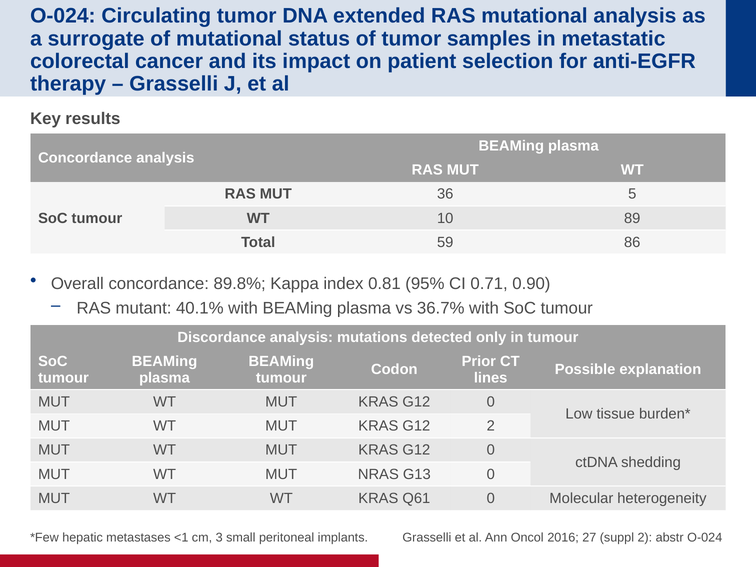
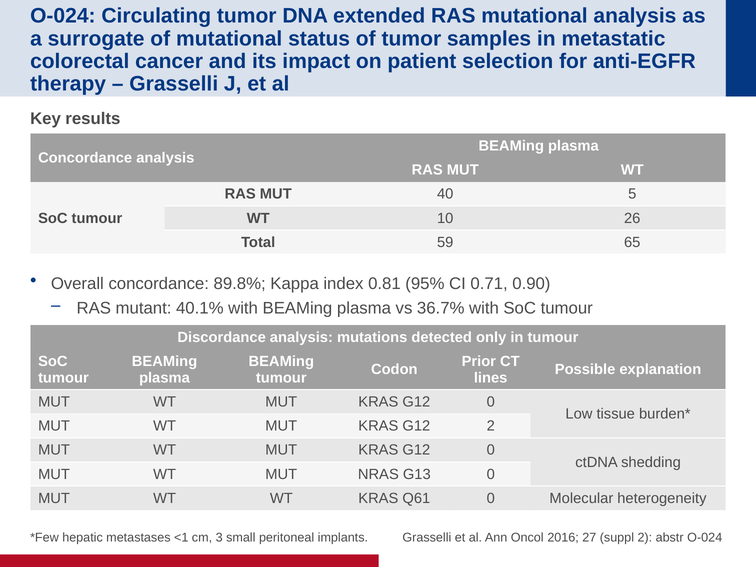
36: 36 -> 40 (445, 194)
89: 89 -> 26 (632, 218)
86: 86 -> 65 (632, 242)
